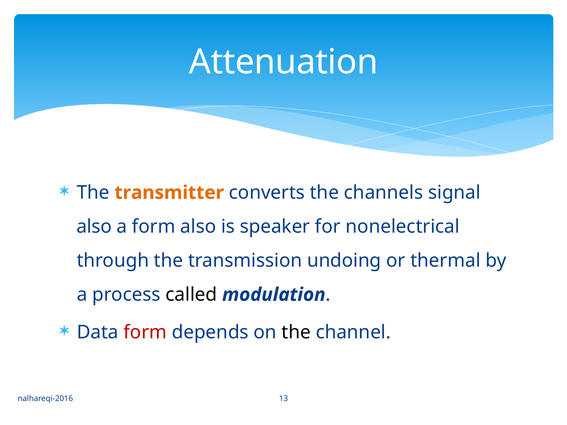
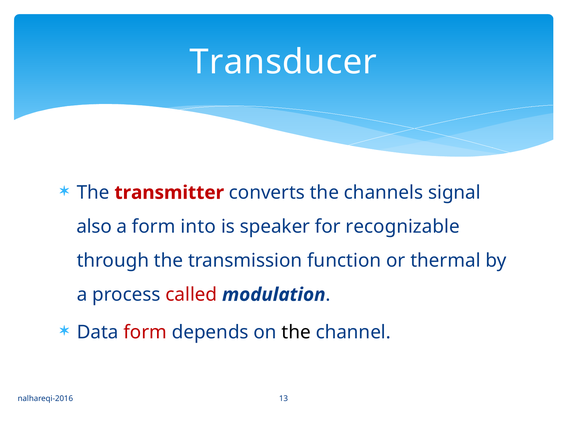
Attenuation: Attenuation -> Transducer (283, 62)
transmitter colour: orange -> red (169, 193)
form also: also -> into (198, 227)
nonelectrical: nonelectrical -> recognizable (403, 227)
undoing: undoing -> function (344, 261)
called colour: black -> red (191, 295)
